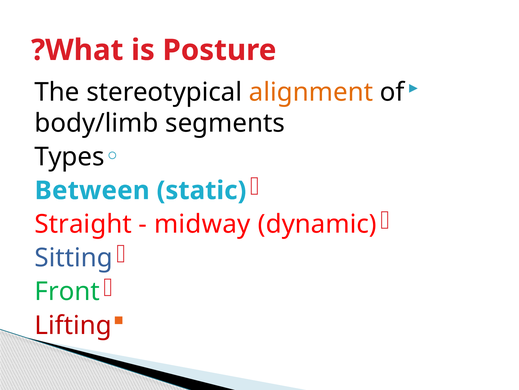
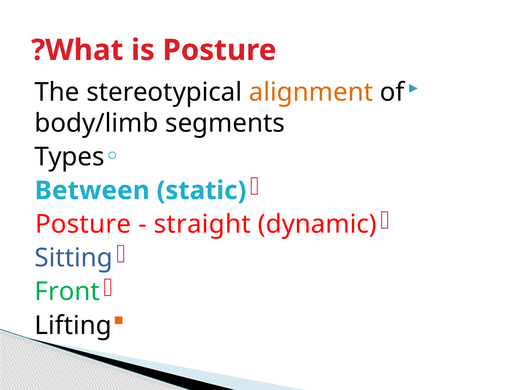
Straight: Straight -> Posture (83, 224)
midway: midway -> straight (202, 224)
Lifting colour: red -> black (73, 325)
